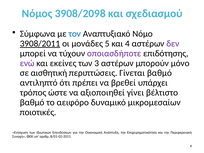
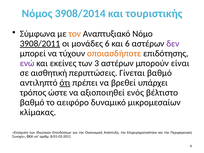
3908/2098: 3908/2098 -> 3908/2014 (80, 14)
σχεδιασμού: σχεδιασμού -> τουριστικής (154, 14)
τον colour: blue -> orange (75, 34)
μονάδες 5: 5 -> 6 (107, 44)
και 4: 4 -> 6 (127, 44)
οποιασδήποτε colour: purple -> orange (114, 53)
μόνο: μόνο -> είναι (180, 63)
ότι underline: none -> present (65, 83)
γίνει: γίνει -> ενός (135, 93)
ποιοτικές: ποιοτικές -> κλίμακας (38, 112)
